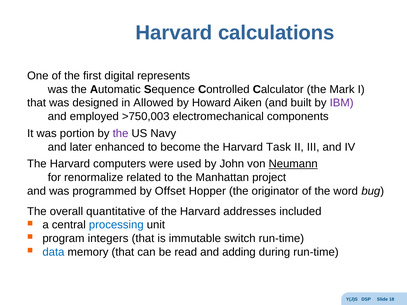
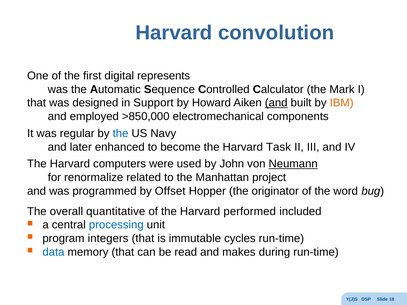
calculations: calculations -> convolution (276, 33)
Allowed: Allowed -> Support (153, 103)
and underline: none -> present (276, 103)
IBM colour: purple -> orange (342, 103)
>750,003: >750,003 -> >850,000 (146, 117)
portion: portion -> regular (77, 134)
the colour: purple -> blue (121, 134)
addresses: addresses -> performed (250, 212)
switch: switch -> cycles (240, 239)
adding: adding -> makes (239, 252)
